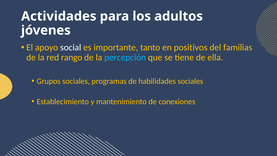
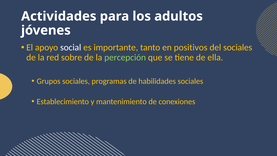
del familias: familias -> sociales (238, 47)
rango: rango -> sobre (72, 57)
percepción colour: light blue -> light green (125, 57)
